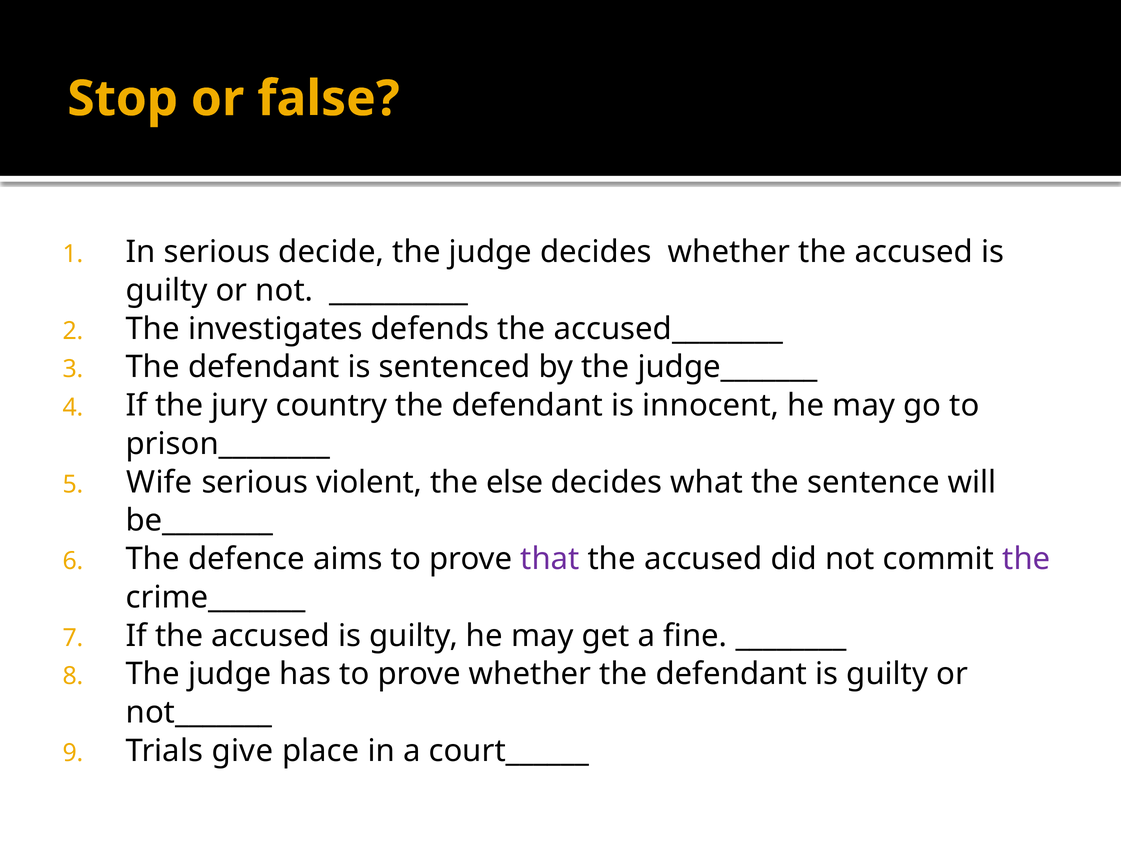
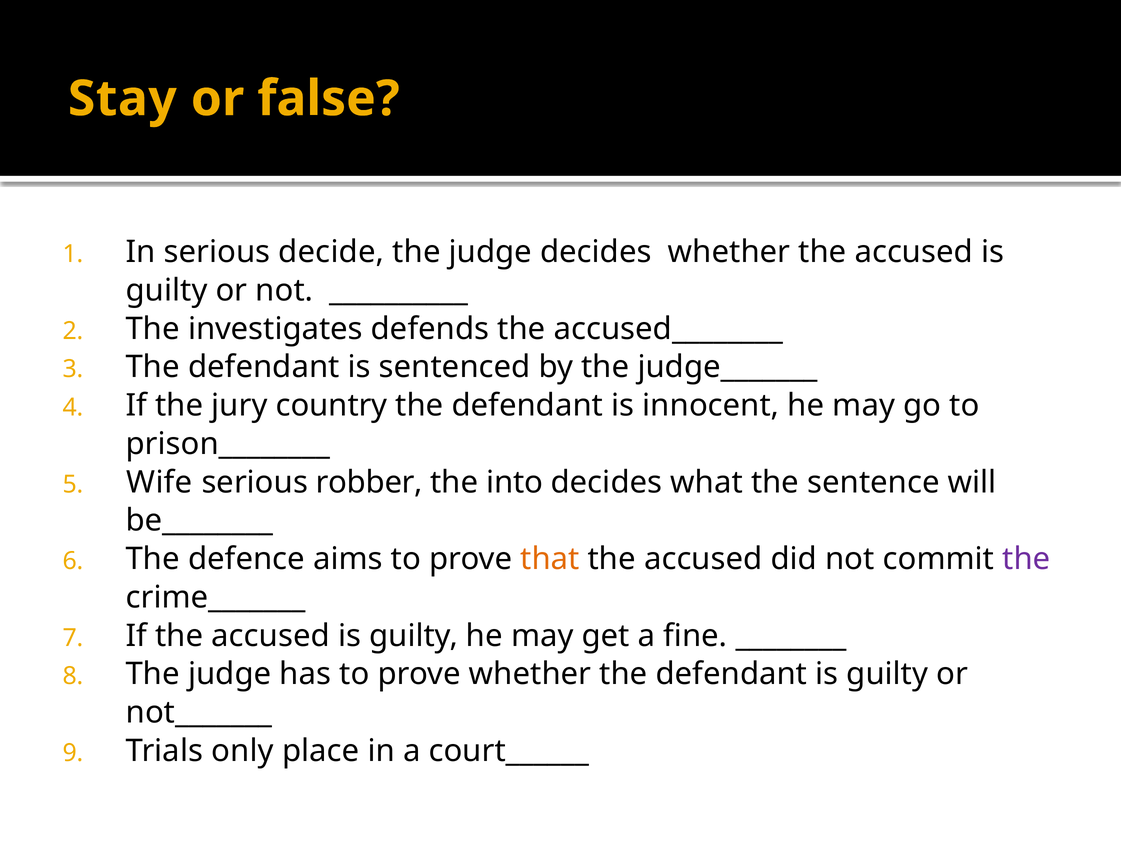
Stop: Stop -> Stay (122, 99)
violent: violent -> robber (369, 482)
else: else -> into (515, 482)
that colour: purple -> orange (550, 559)
give: give -> only (242, 751)
